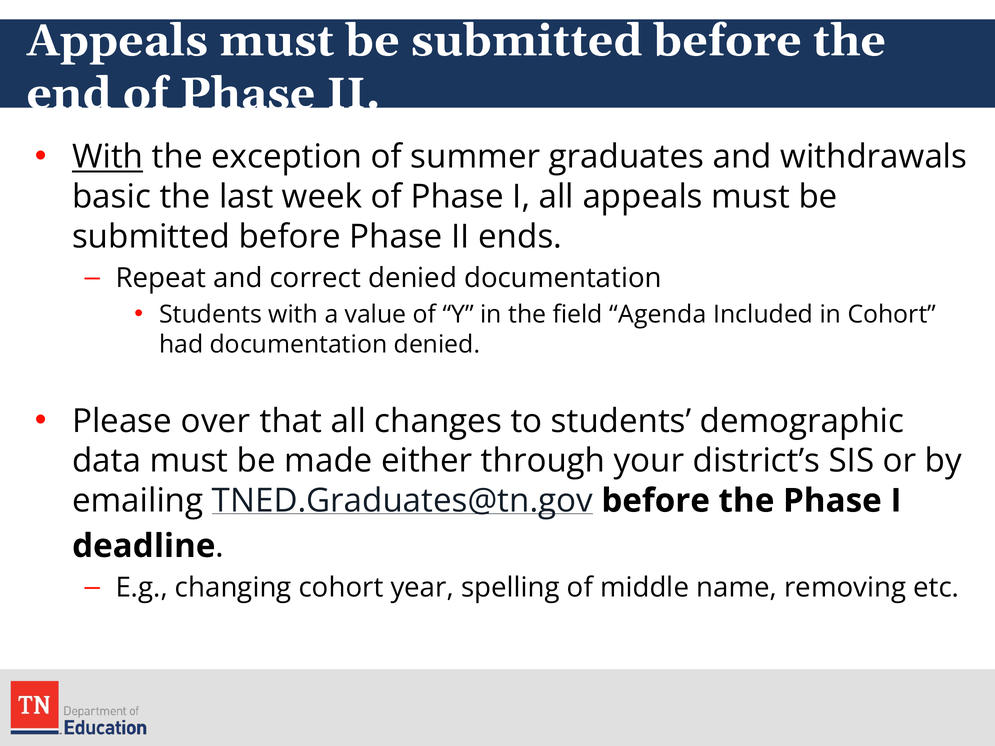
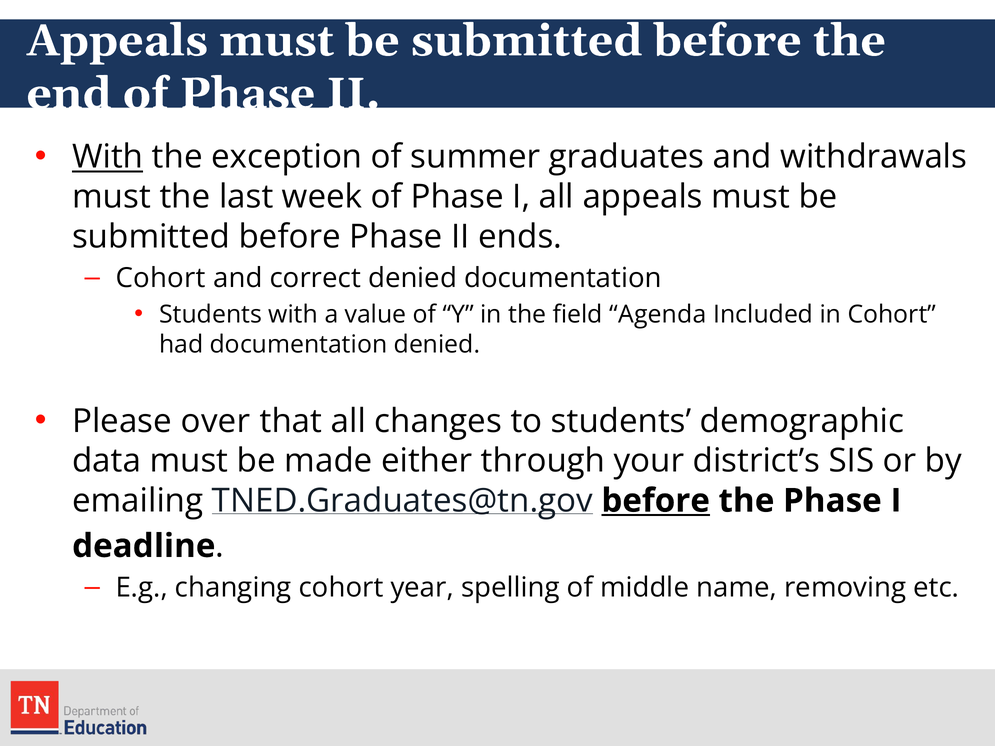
basic: basic -> must (112, 197)
Repeat: Repeat -> Cohort (161, 278)
before underline: none -> present (656, 501)
